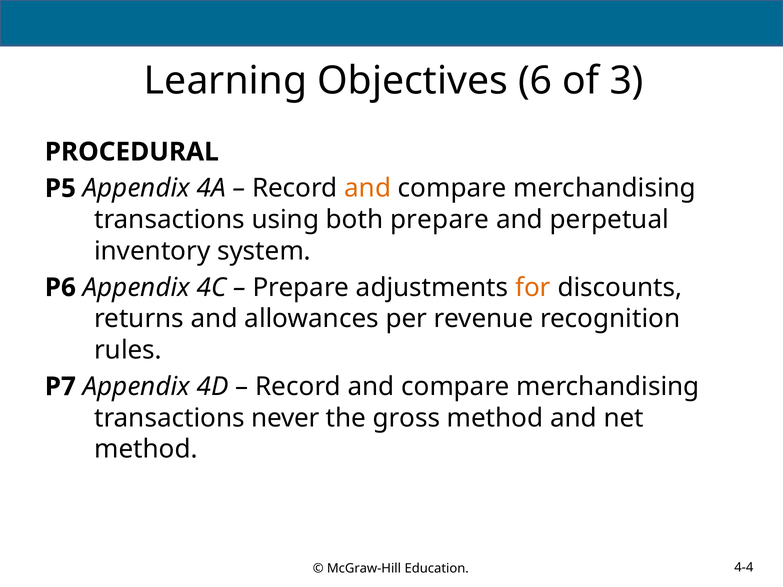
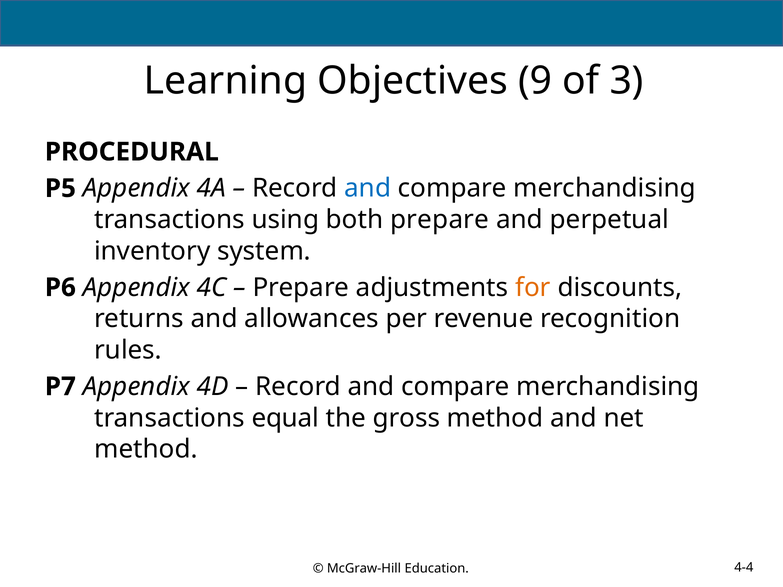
6: 6 -> 9 (535, 81)
and colour: orange -> blue (368, 188)
never: never -> equal (285, 418)
